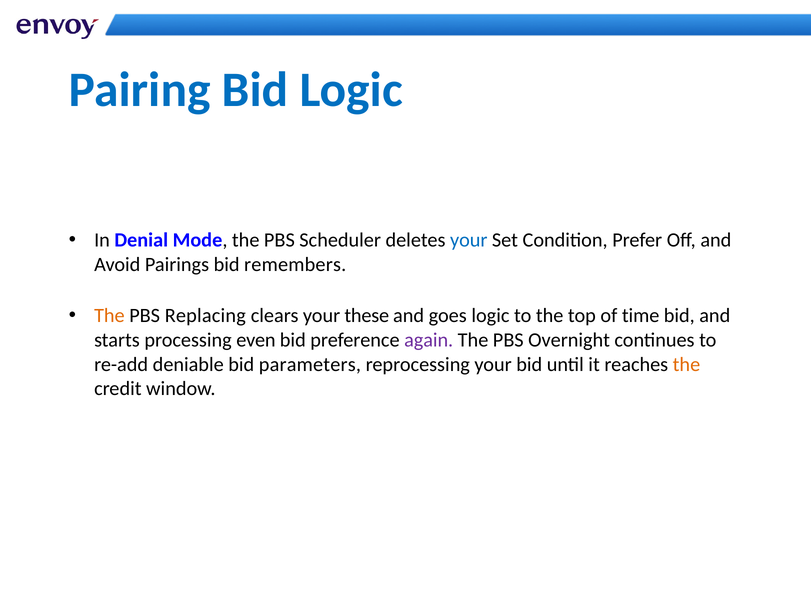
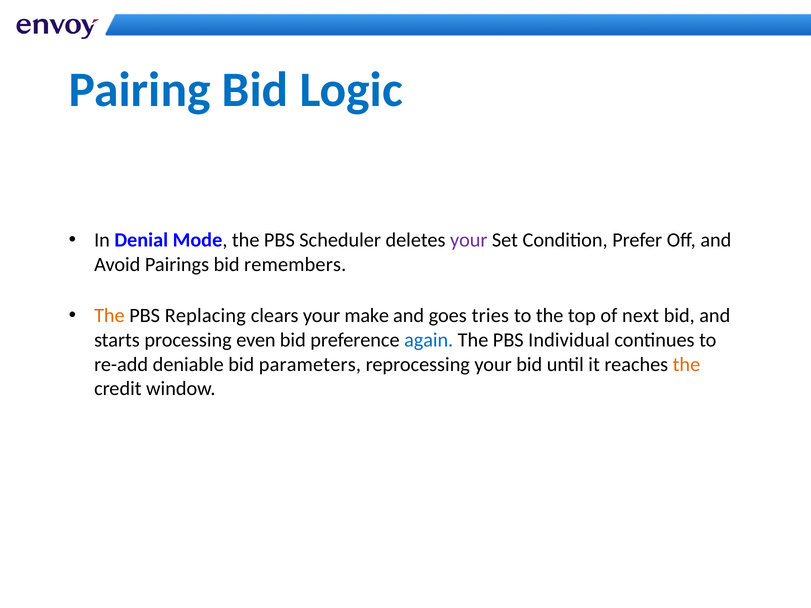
your colour: blue -> purple (469, 240)
these: these -> make (367, 316)
goes logic: logic -> tries (490, 316)
time: time -> next (640, 316)
again colour: purple -> blue (429, 340)
Overnight: Overnight -> Individual (569, 340)
